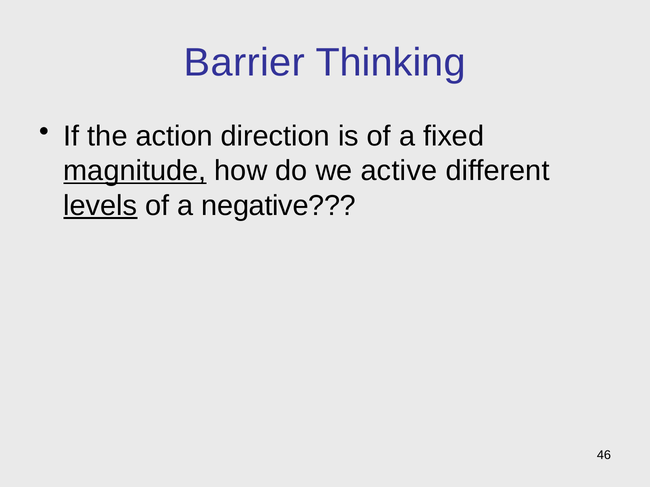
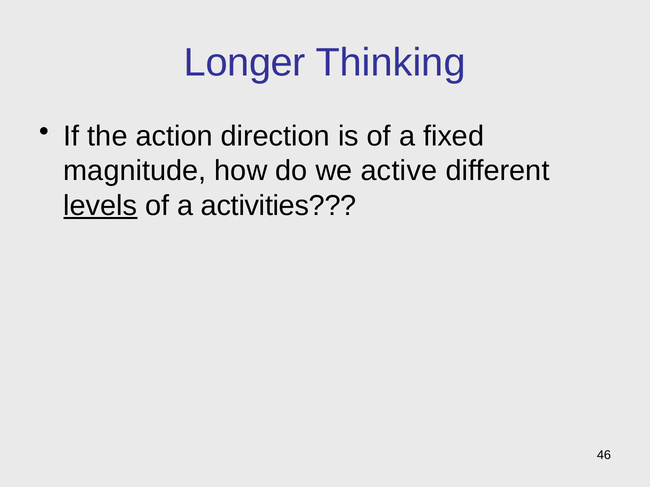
Barrier: Barrier -> Longer (245, 63)
magnitude underline: present -> none (135, 171)
negative: negative -> activities (279, 206)
